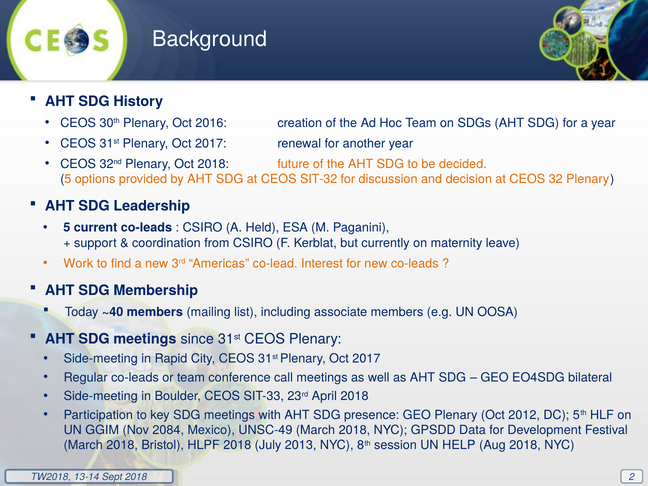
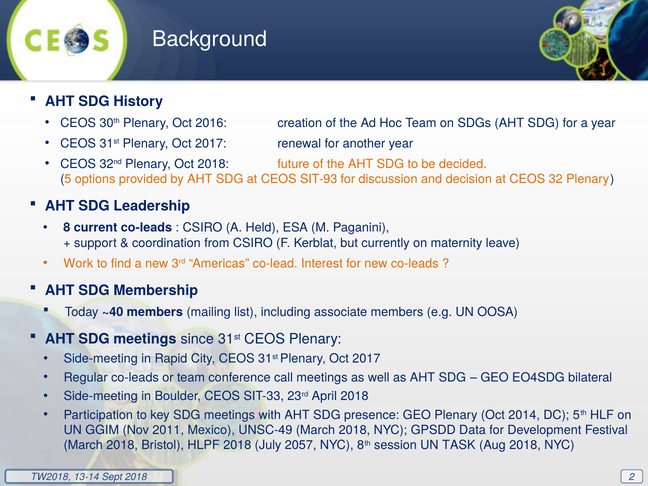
SIT-32: SIT-32 -> SIT-93 (319, 179)
5: 5 -> 8 (67, 228)
2012: 2012 -> 2014 (524, 415)
2084: 2084 -> 2011 (168, 430)
2013: 2013 -> 2057 (301, 445)
HELP: HELP -> TASK (459, 445)
